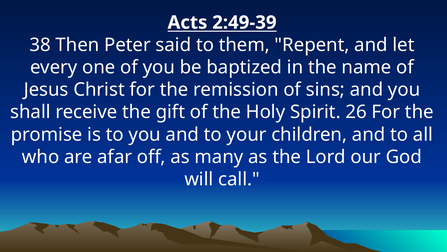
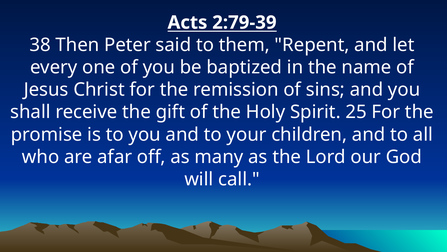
2:49-39: 2:49-39 -> 2:79-39 (244, 22)
26: 26 -> 25 (356, 112)
